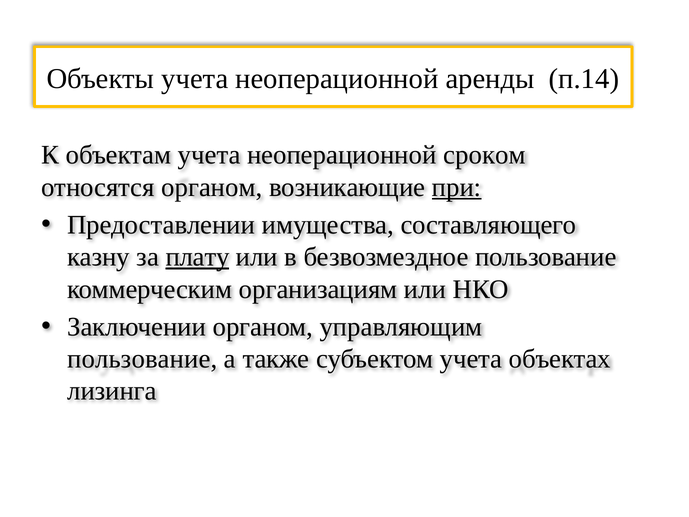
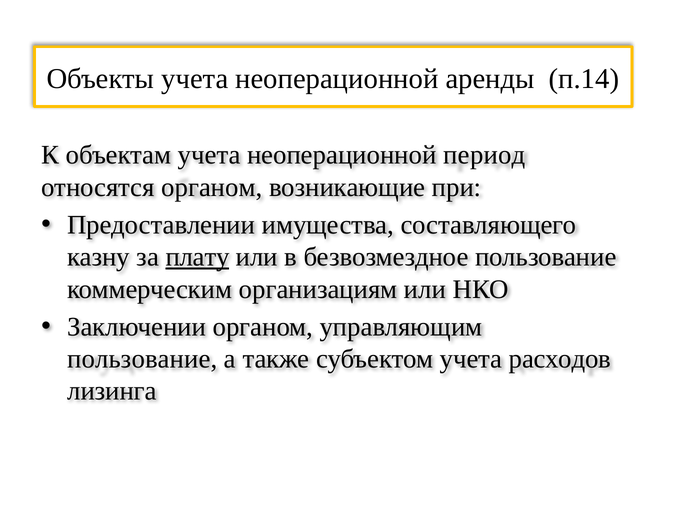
сроком: сроком -> период (484, 155)
при underline: present -> none (457, 187)
объектах: объектах -> расходов (560, 359)
